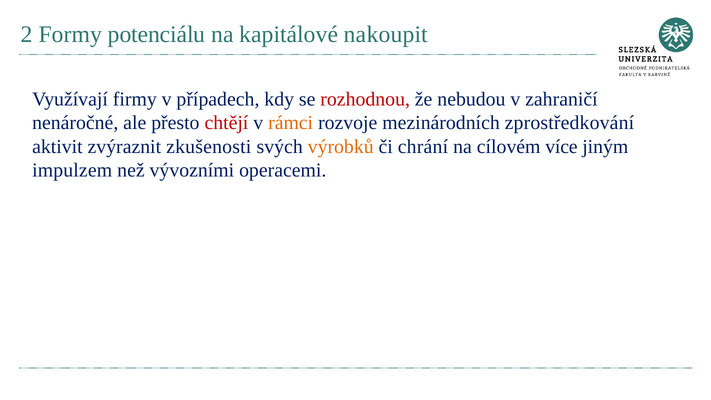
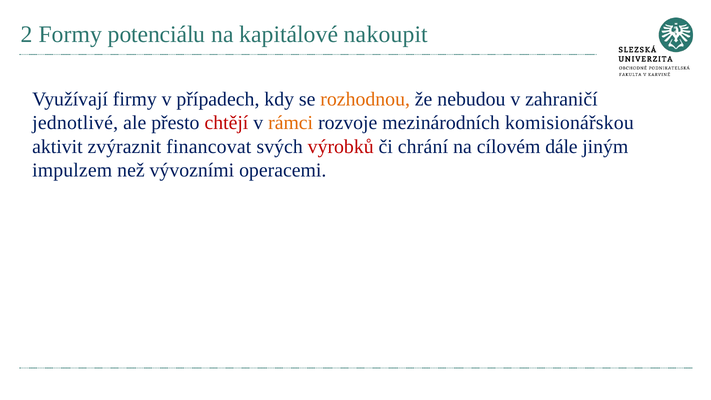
rozhodnou colour: red -> orange (365, 99)
nenáročné: nenáročné -> jednotlivé (75, 123)
zprostředkování: zprostředkování -> komisionářskou (569, 123)
zkušenosti: zkušenosti -> financovat (209, 147)
výrobků colour: orange -> red (341, 147)
více: více -> dále (561, 147)
